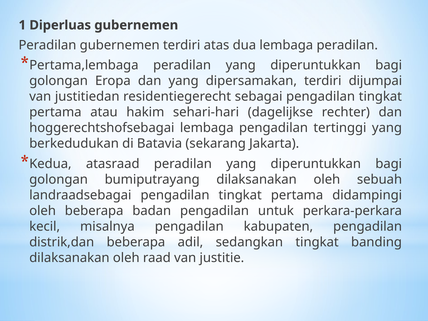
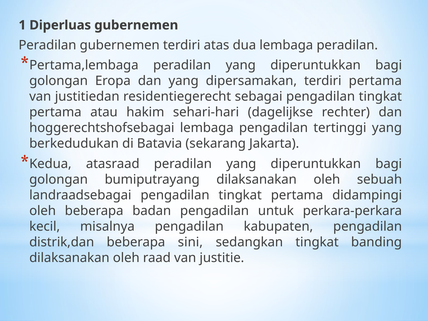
terdiri dijumpai: dijumpai -> pertama (375, 81)
adil: adil -> sini (190, 242)
